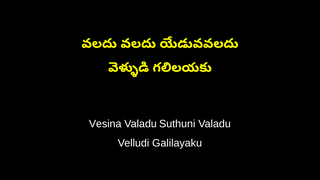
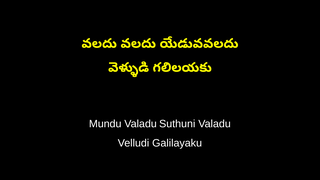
Vesina: Vesina -> Mundu (105, 124)
